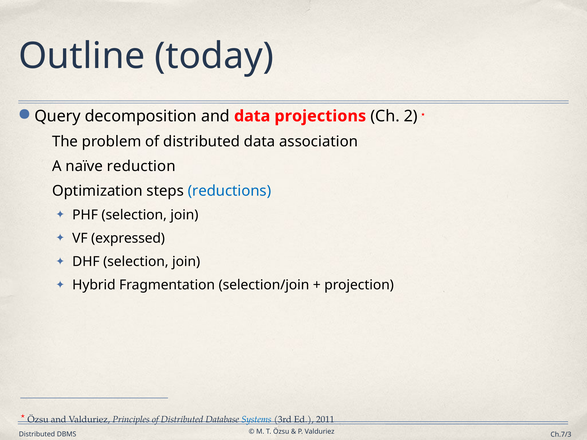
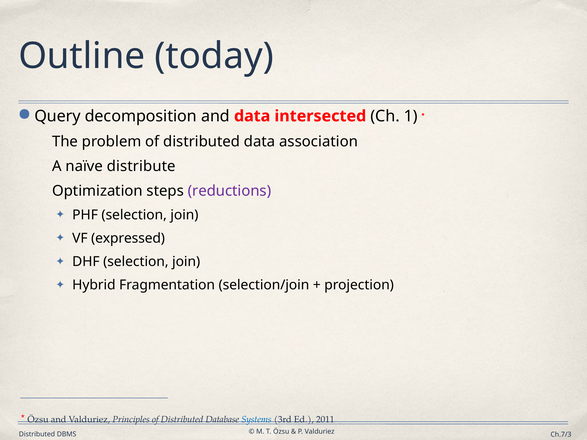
projections: projections -> intersected (320, 116)
2: 2 -> 1 (411, 116)
reduction: reduction -> distribute (141, 166)
reductions colour: blue -> purple (229, 191)
